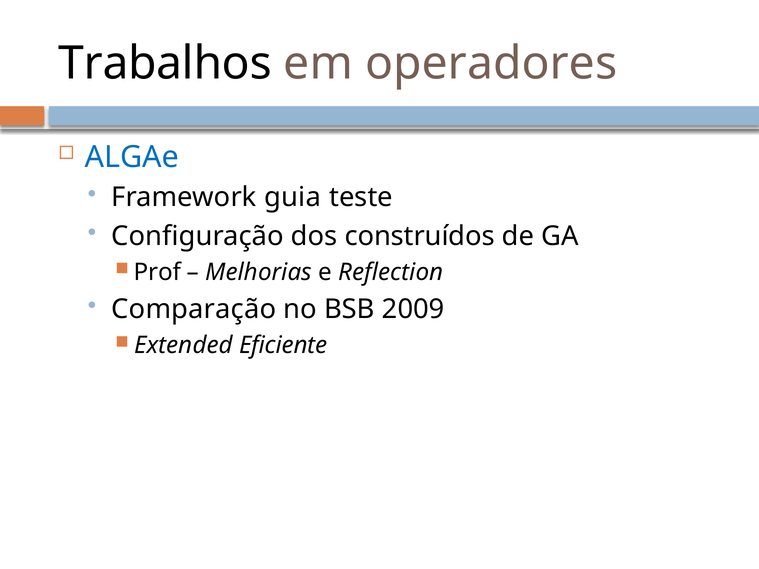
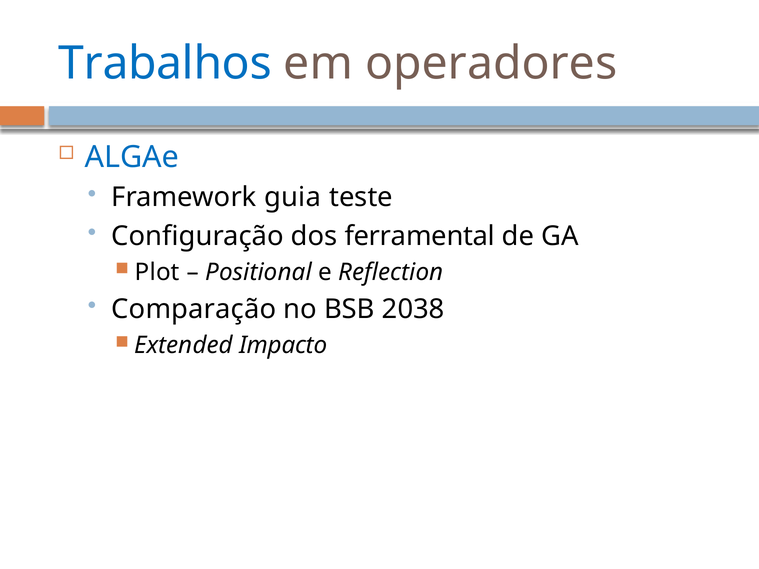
Trabalhos colour: black -> blue (165, 63)
construídos: construídos -> ferramental (420, 236)
Prof: Prof -> Plot (157, 272)
Melhorias: Melhorias -> Positional (259, 272)
2009: 2009 -> 2038 (413, 309)
Eficiente: Eficiente -> Impacto (283, 346)
